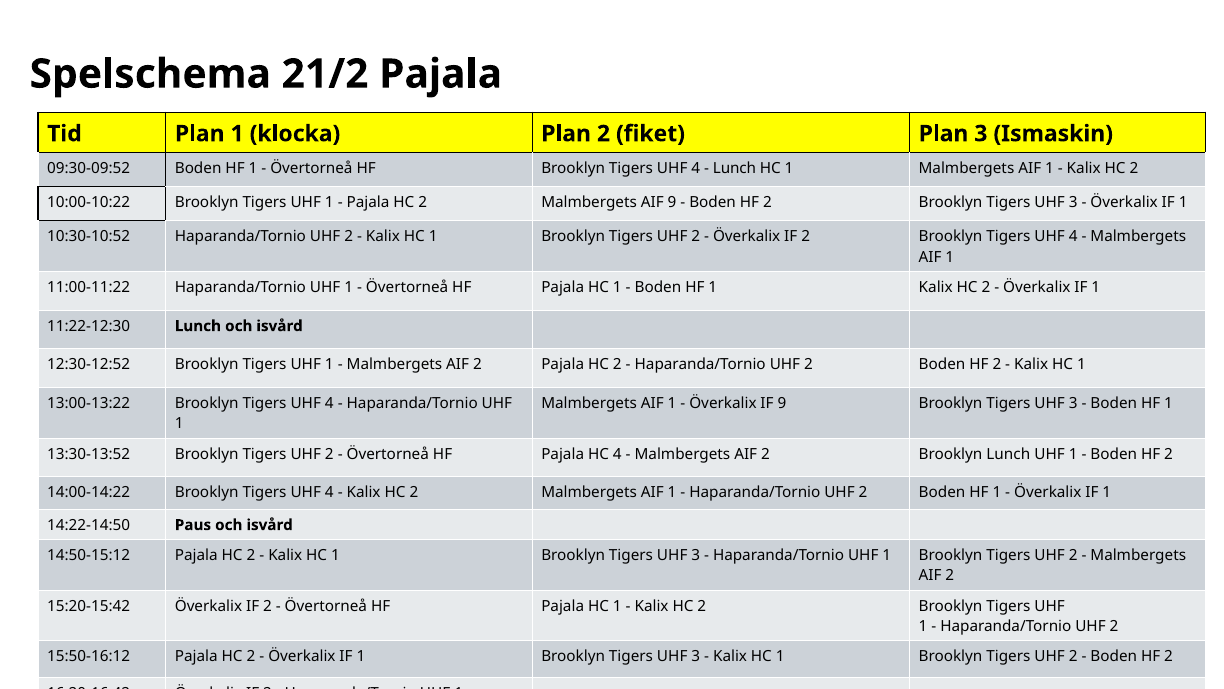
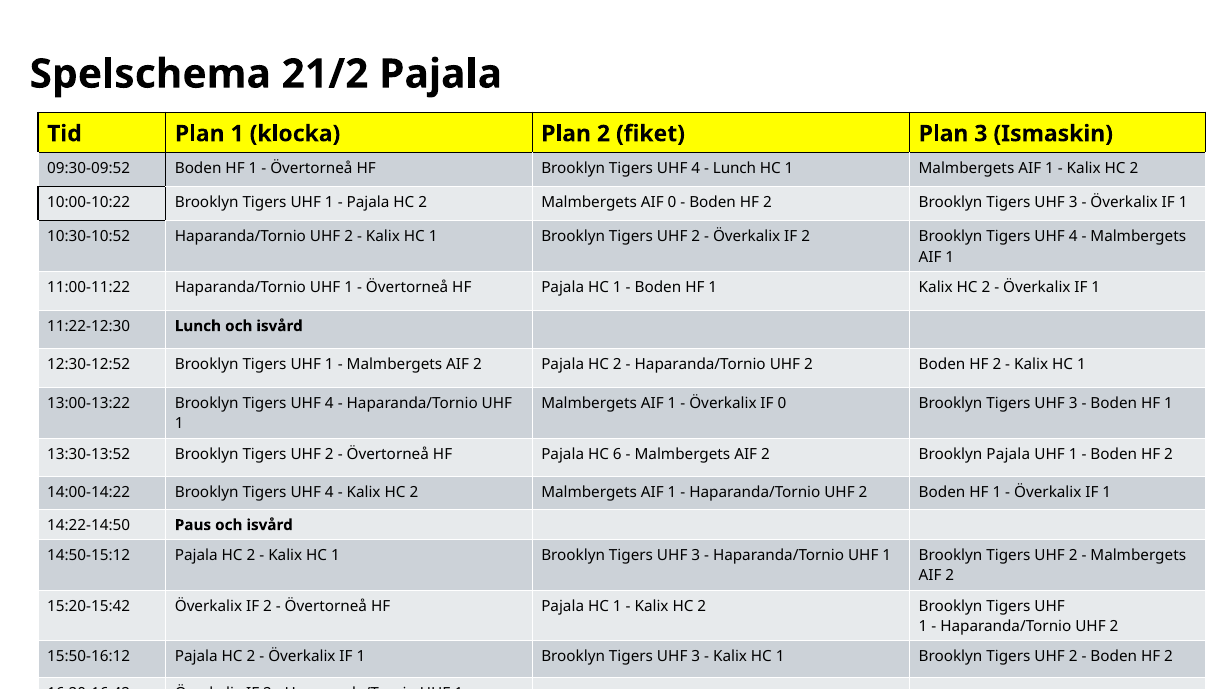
AIF 9: 9 -> 0 (672, 203)
IF 9: 9 -> 0 (782, 403)
HC 4: 4 -> 6 (617, 454)
Brooklyn Lunch: Lunch -> Pajala (1008, 454)
